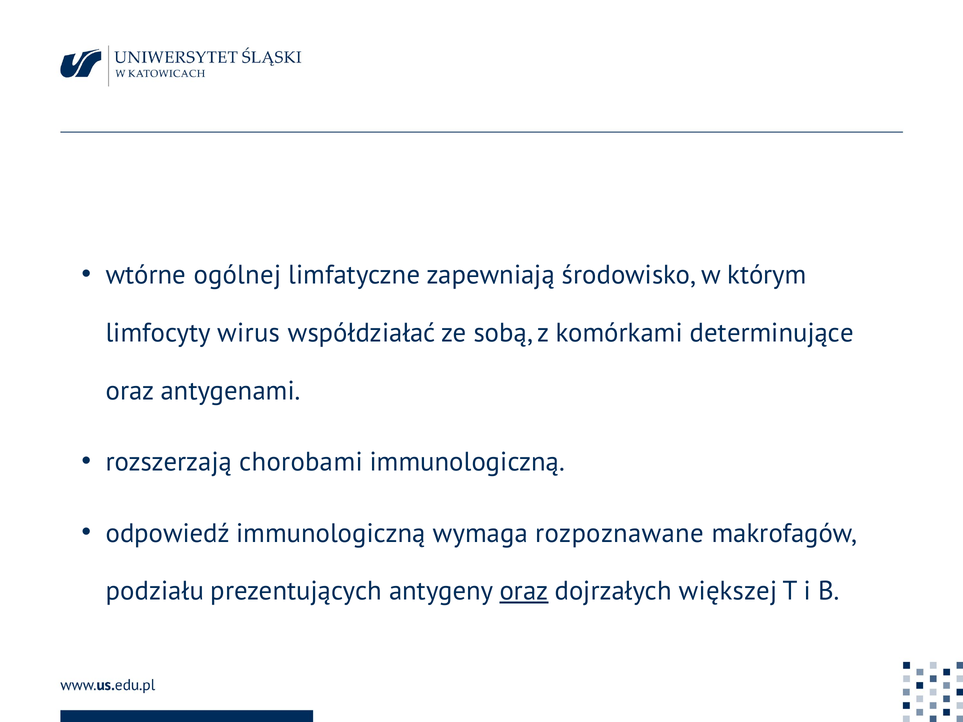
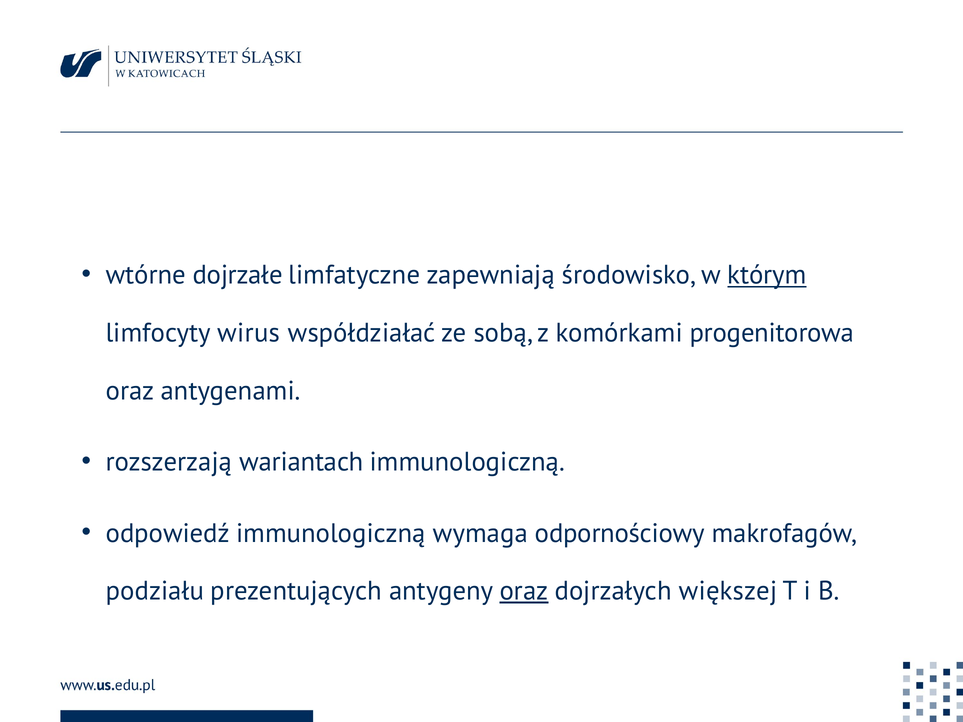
ogólnej: ogólnej -> dojrzałe (238, 275)
którym underline: none -> present (767, 275)
determinujące: determinujące -> progenitorowa (772, 333)
chorobami: chorobami -> wariantach (301, 462)
rozpoznawane: rozpoznawane -> odpornościowy (620, 533)
